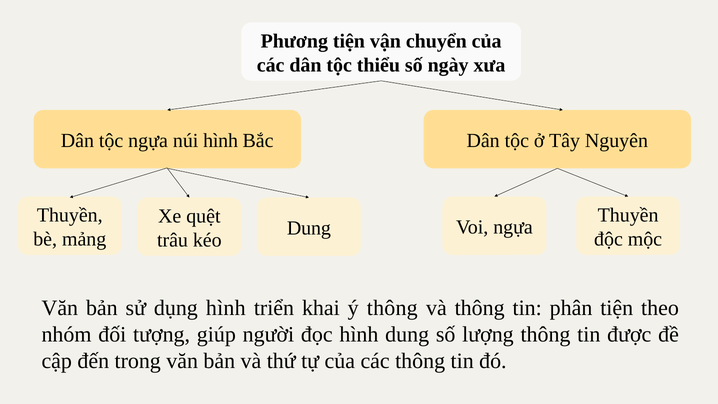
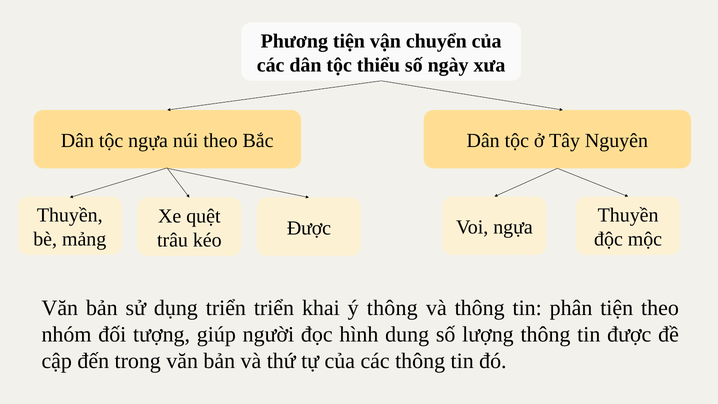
núi hình: hình -> theo (220, 140)
Dung: Dung -> Được (309, 228)
dụng hình: hình -> triển (226, 308)
